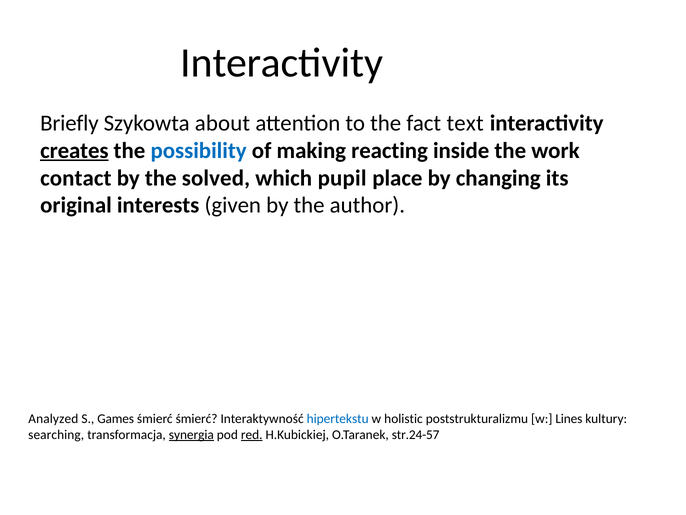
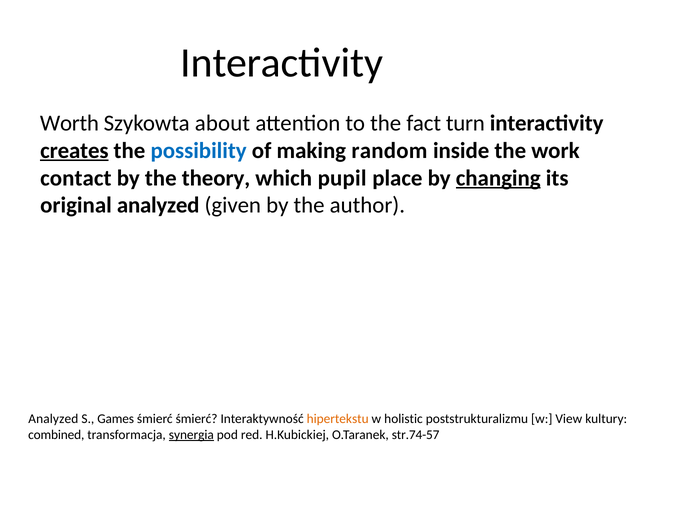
Briefly: Briefly -> Worth (69, 123)
text: text -> turn (465, 123)
reacting: reacting -> random (389, 150)
solved: solved -> theory (216, 178)
changing underline: none -> present (498, 178)
original interests: interests -> analyzed (158, 205)
hipertekstu colour: blue -> orange (338, 418)
Lines: Lines -> View (569, 418)
searching: searching -> combined (56, 434)
red underline: present -> none (252, 434)
str.24-57: str.24-57 -> str.74-57 (416, 434)
